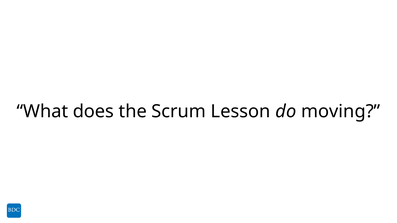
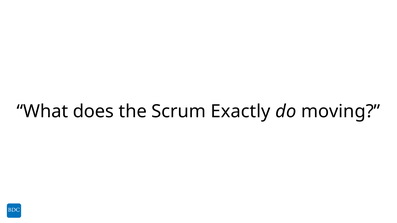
Lesson: Lesson -> Exactly (241, 112)
